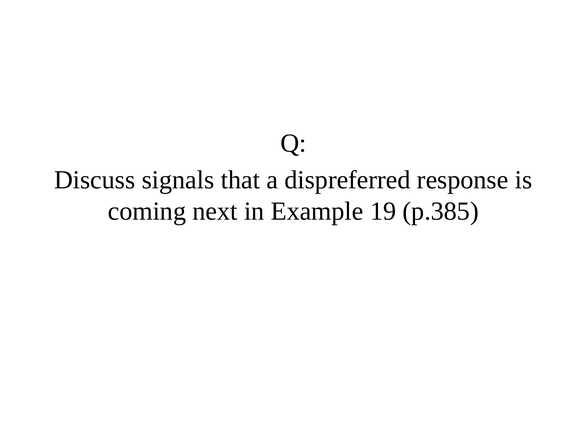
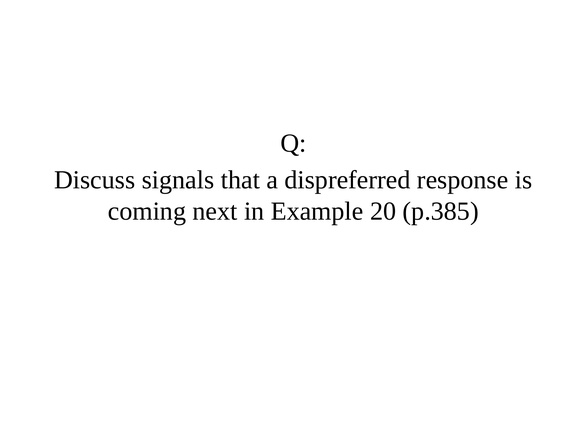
19: 19 -> 20 (383, 211)
